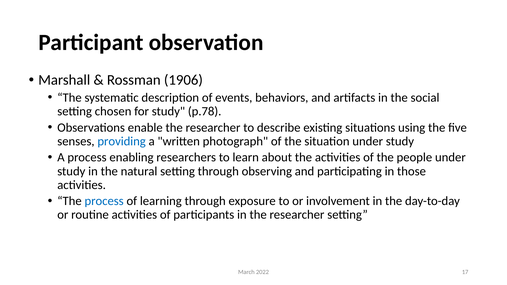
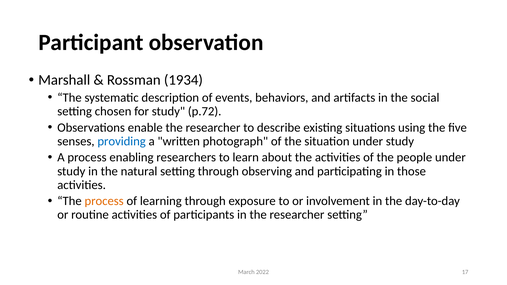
1906: 1906 -> 1934 (183, 80)
p.78: p.78 -> p.72 (205, 111)
process colour: blue -> orange (104, 201)
